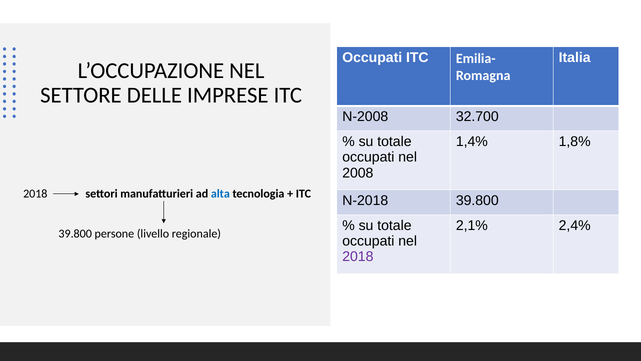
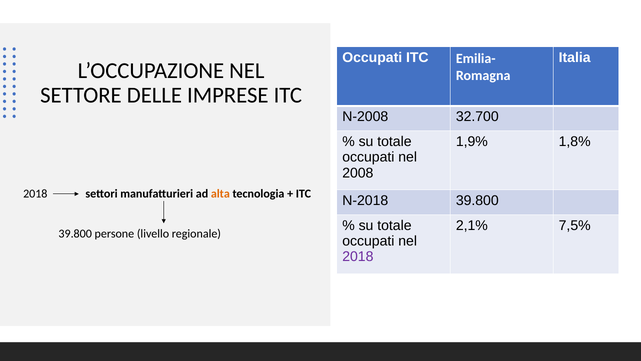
1,4%: 1,4% -> 1,9% (472, 141)
alta colour: blue -> orange (220, 194)
2,4%: 2,4% -> 7,5% (575, 225)
